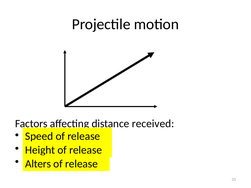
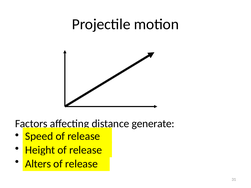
received: received -> generate (153, 124)
